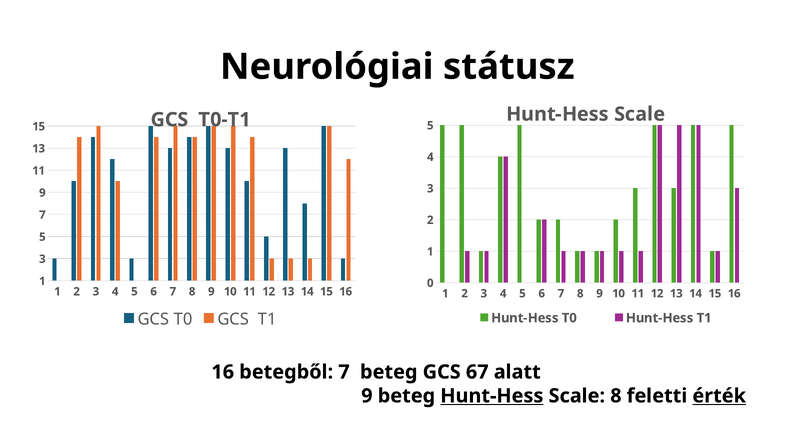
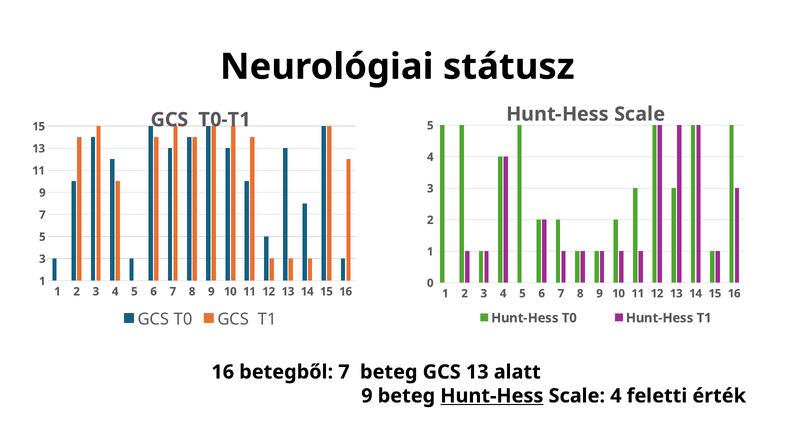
GCS 67: 67 -> 13 (477, 372)
Scale 8: 8 -> 4 (616, 396)
érték underline: present -> none (719, 396)
